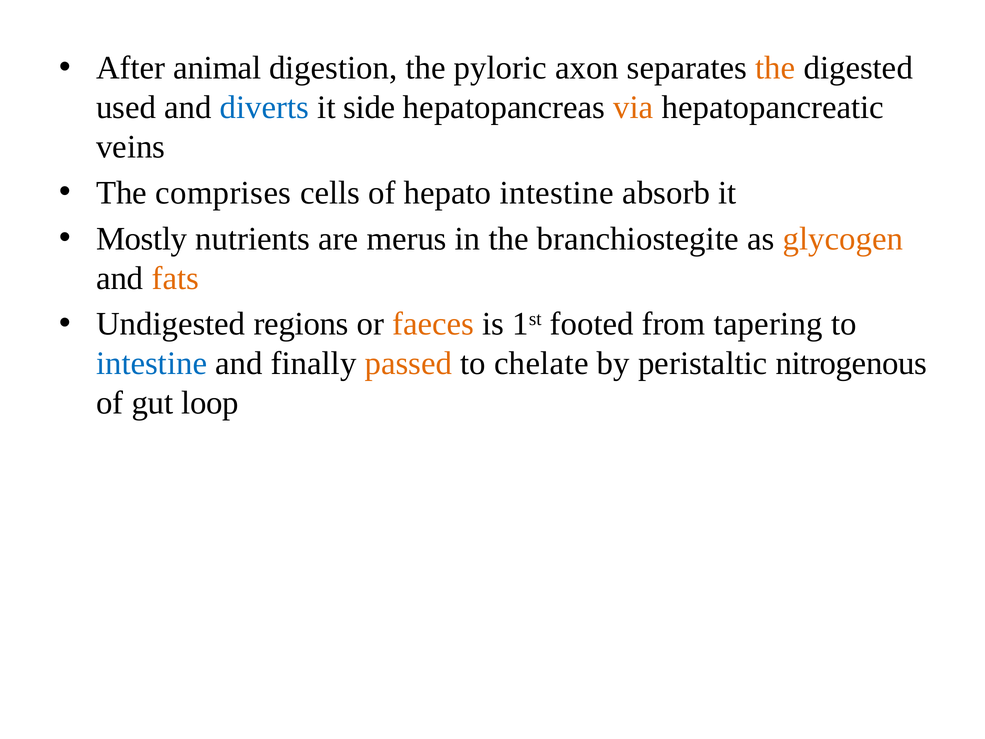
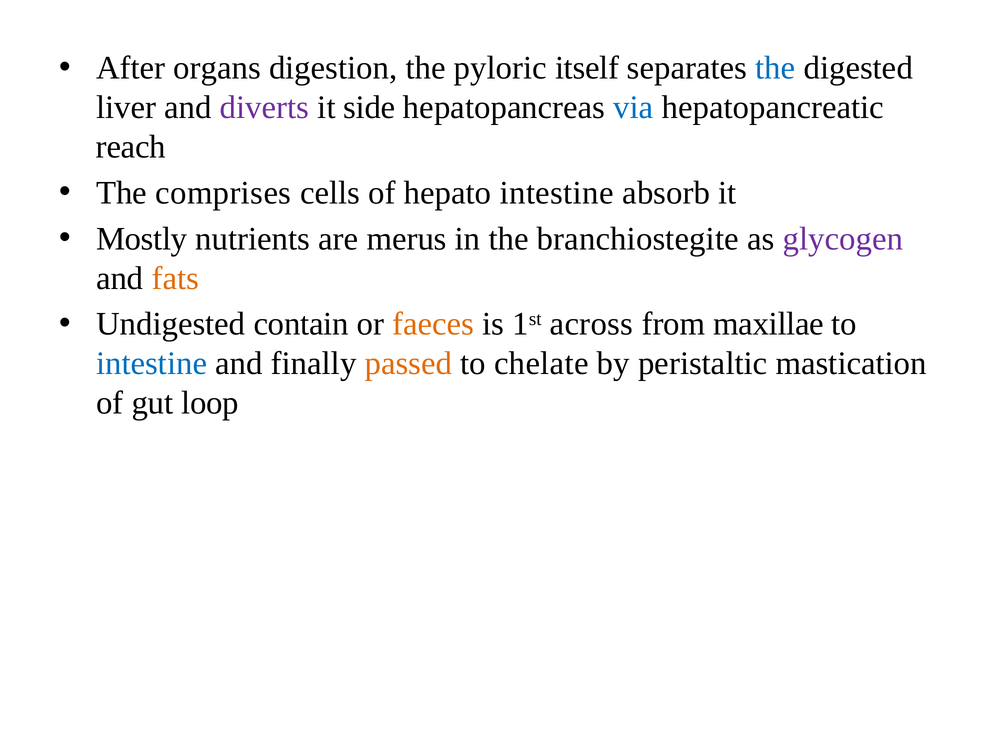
animal: animal -> organs (217, 68)
axon: axon -> itself (587, 68)
the colour: orange -> blue (775, 68)
used: used -> liver (126, 107)
diverts colour: blue -> purple (265, 107)
via colour: orange -> blue (633, 107)
veins: veins -> reach (131, 147)
glycogen colour: orange -> purple (843, 239)
regions: regions -> contain (301, 324)
footed: footed -> across (592, 324)
tapering: tapering -> maxillae (769, 324)
nitrogenous: nitrogenous -> mastication (851, 363)
